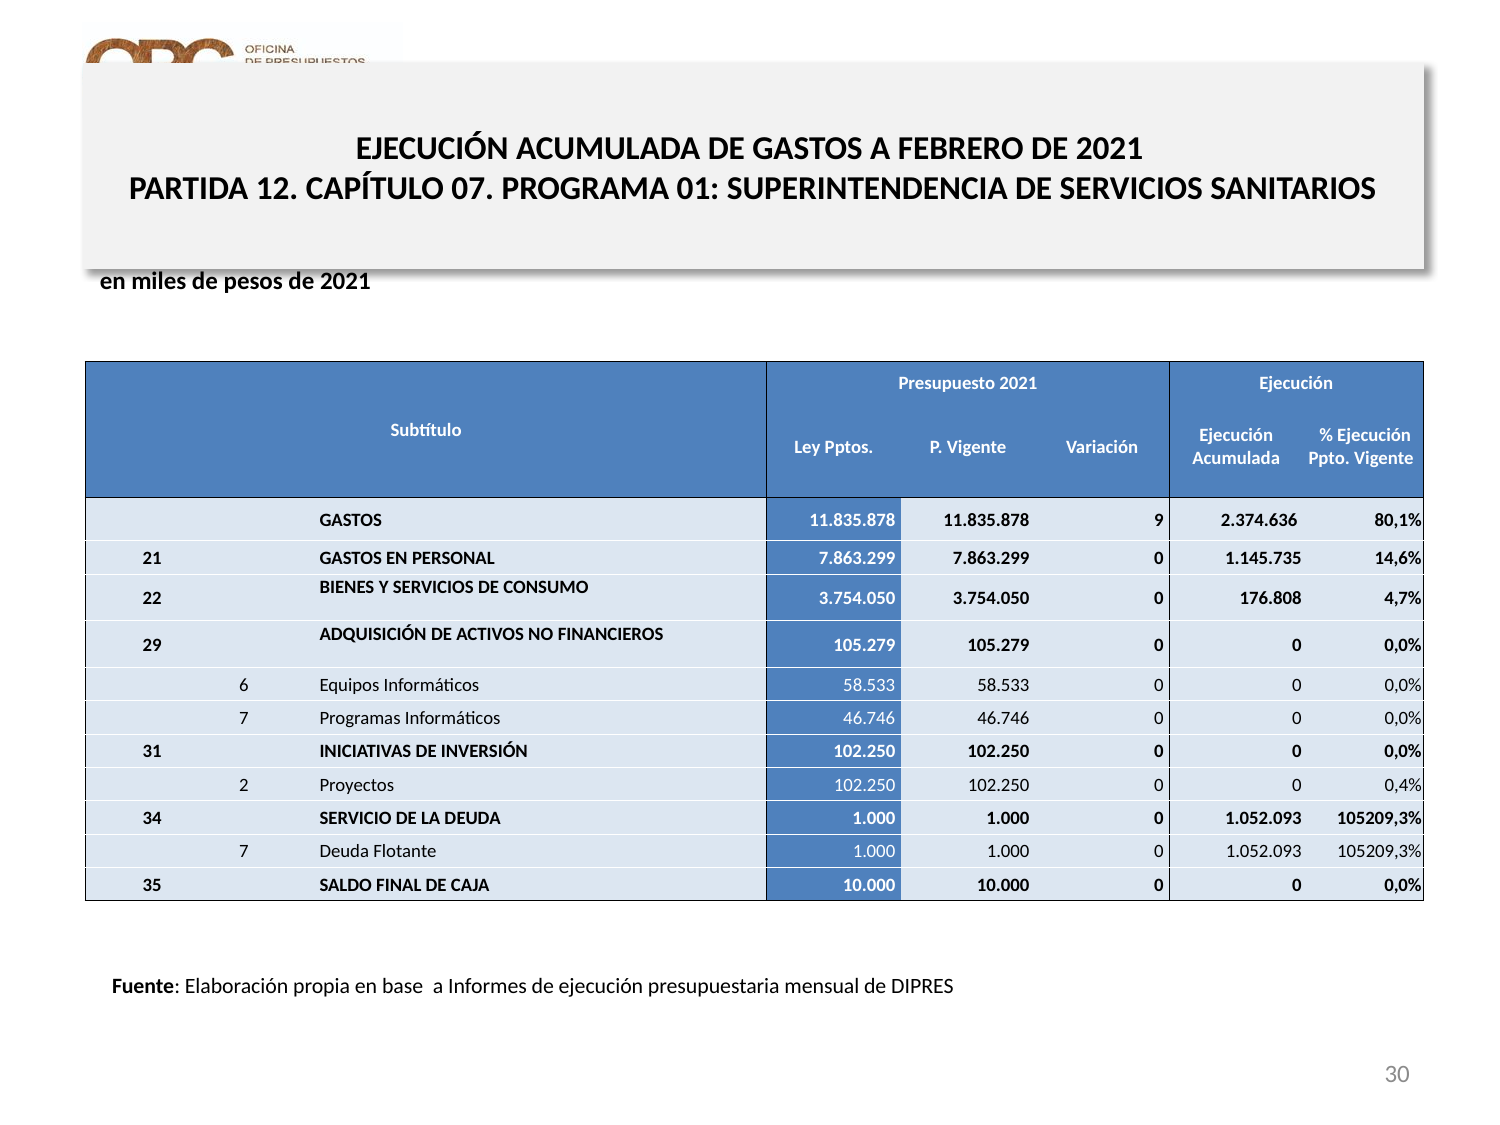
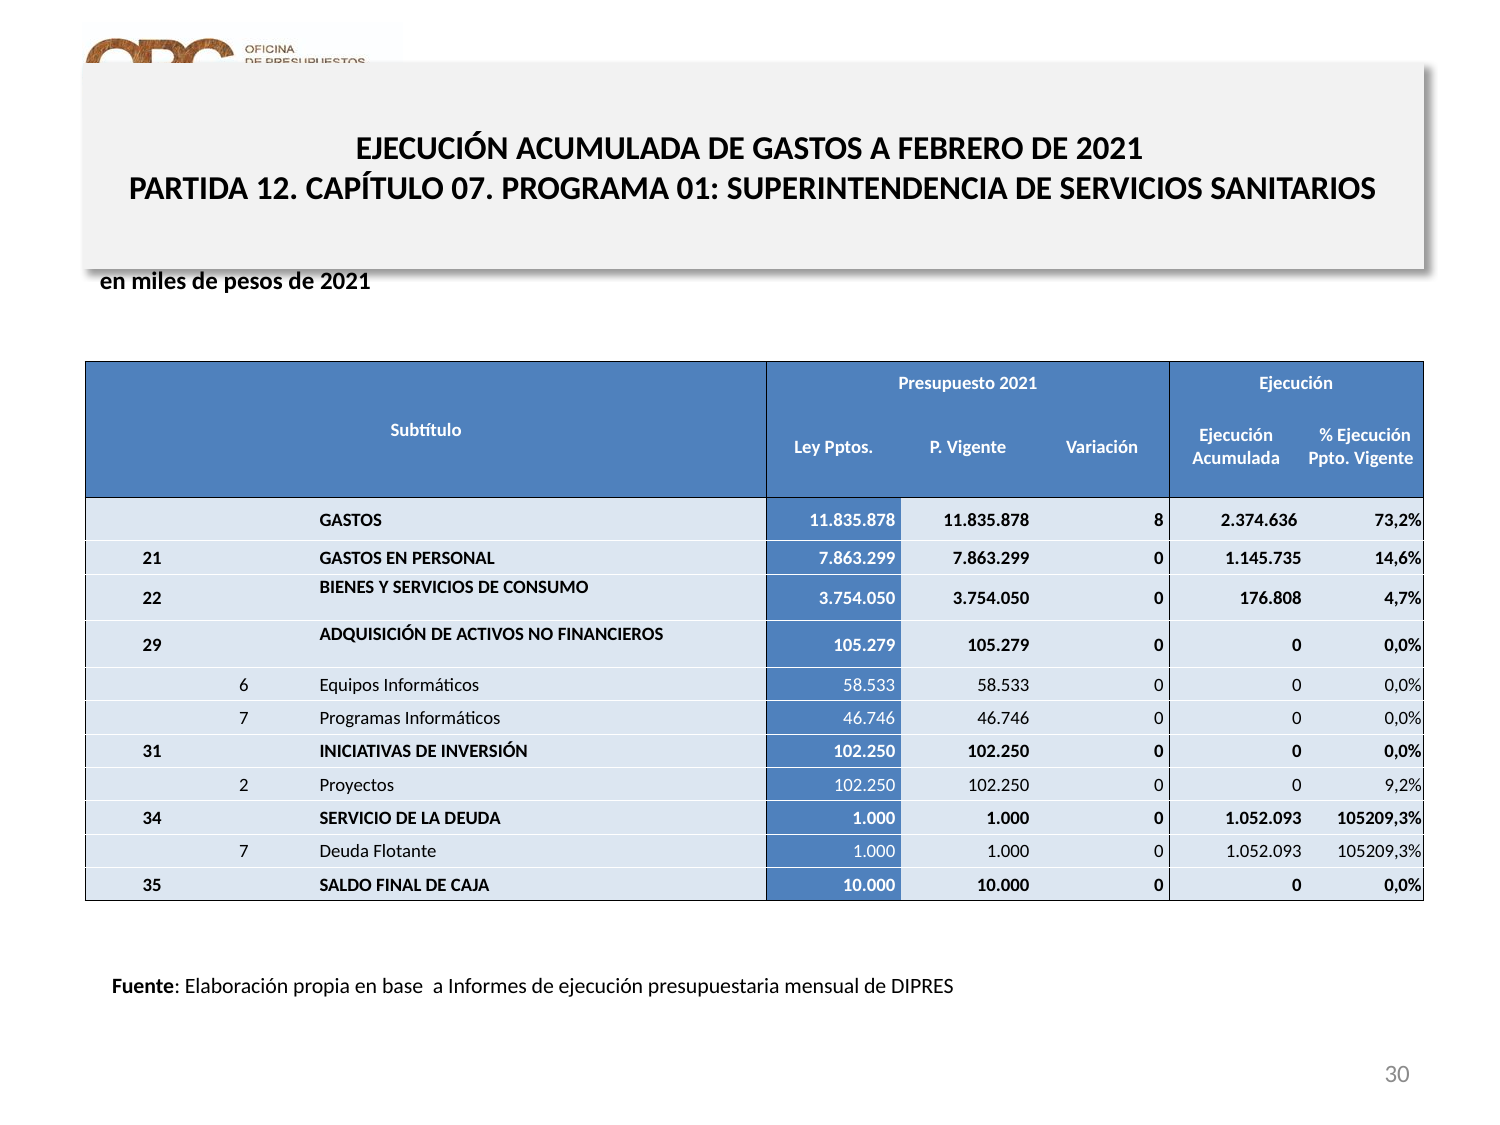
9: 9 -> 8 (1159, 520)
80,1%: 80,1% -> 73,2% (1398, 520)
0,4%: 0,4% -> 9,2% (1403, 785)
